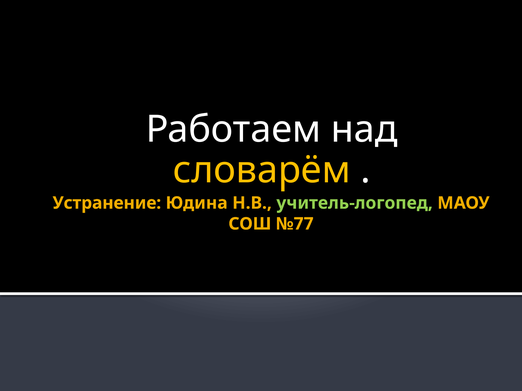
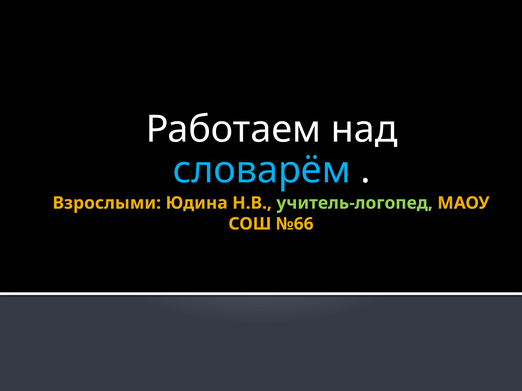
словарём colour: yellow -> light blue (262, 170)
Устранение: Устранение -> Взрослыми (107, 203)
№77: №77 -> №66 (295, 224)
